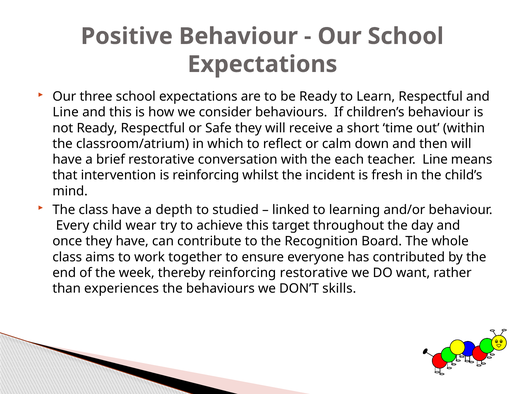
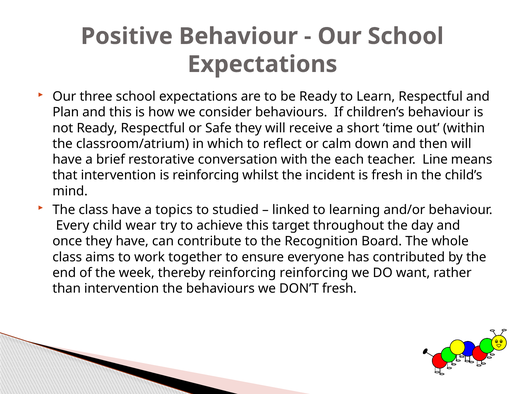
Line: Line -> Plan (66, 112)
depth: depth -> topics (174, 210)
reinforcing restorative: restorative -> reinforcing (314, 273)
than experiences: experiences -> intervention (122, 288)
DON’T skills: skills -> fresh (339, 288)
